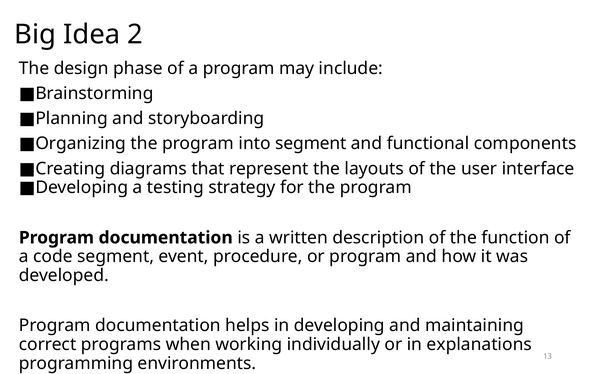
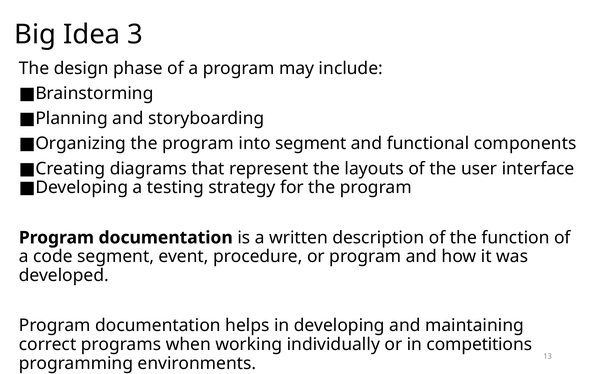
2: 2 -> 3 (135, 35)
explanations: explanations -> competitions (479, 345)
